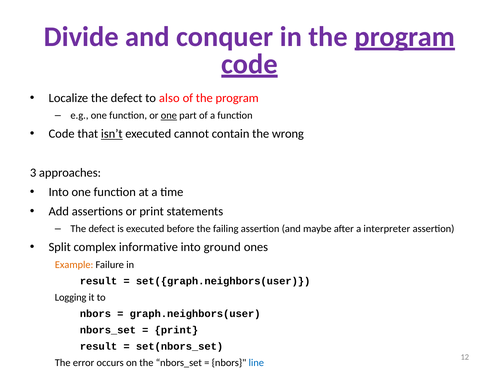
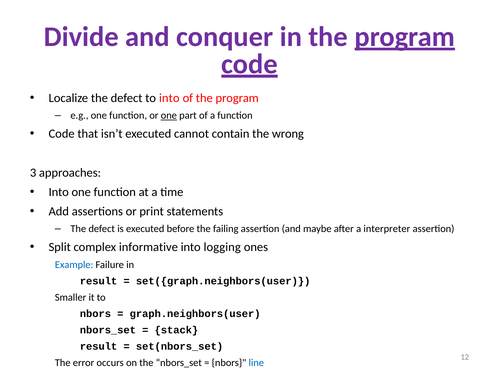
to also: also -> into (169, 98)
isn’t underline: present -> none (112, 134)
ground: ground -> logging (222, 247)
Example colour: orange -> blue (74, 265)
Logging: Logging -> Smaller (71, 298)
print: print -> stack (176, 330)
